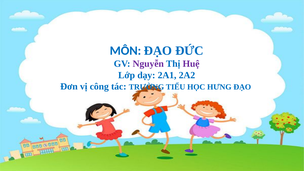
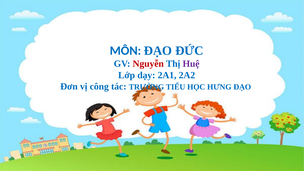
Nguyễn colour: purple -> red (148, 64)
